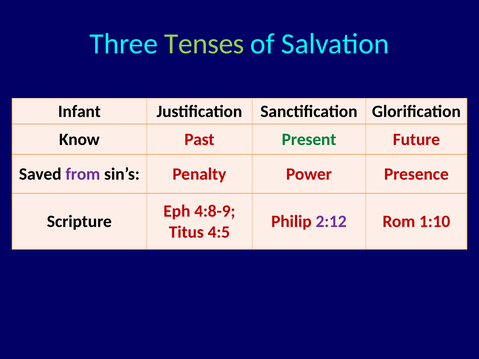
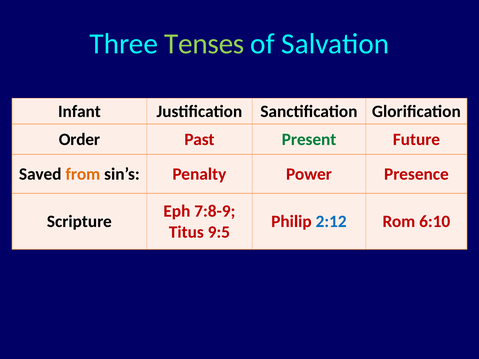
Know: Know -> Order (79, 140)
from colour: purple -> orange (83, 174)
4:8-9: 4:8-9 -> 7:8-9 (215, 211)
2:12 colour: purple -> blue (331, 222)
1:10: 1:10 -> 6:10 (435, 222)
4:5: 4:5 -> 9:5 (219, 232)
